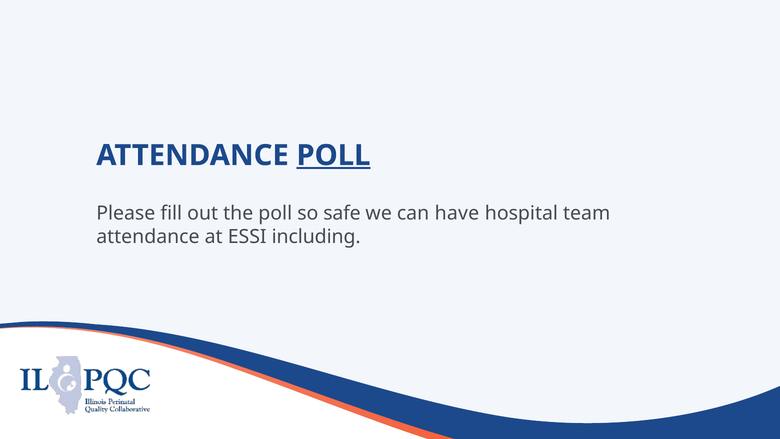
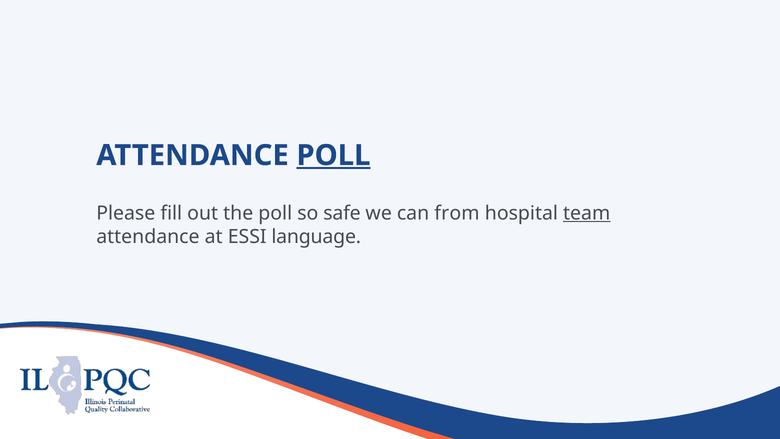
have: have -> from (457, 213)
team underline: none -> present (587, 213)
including: including -> language (316, 237)
